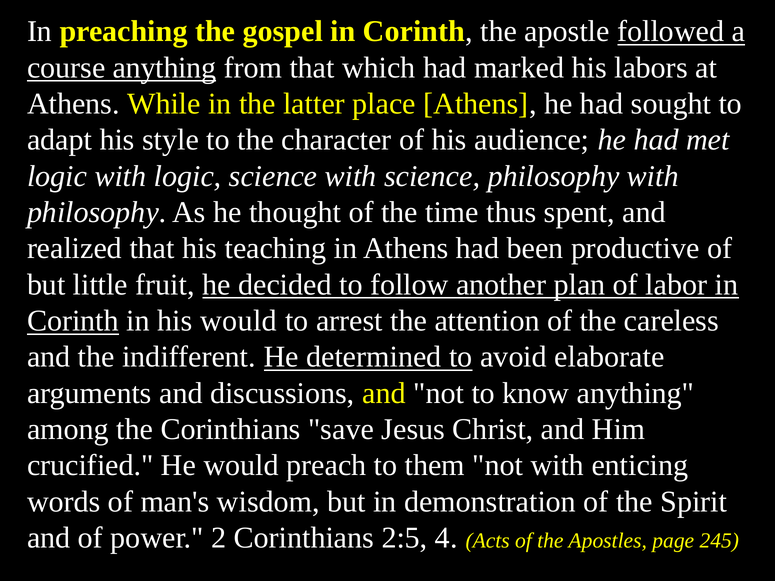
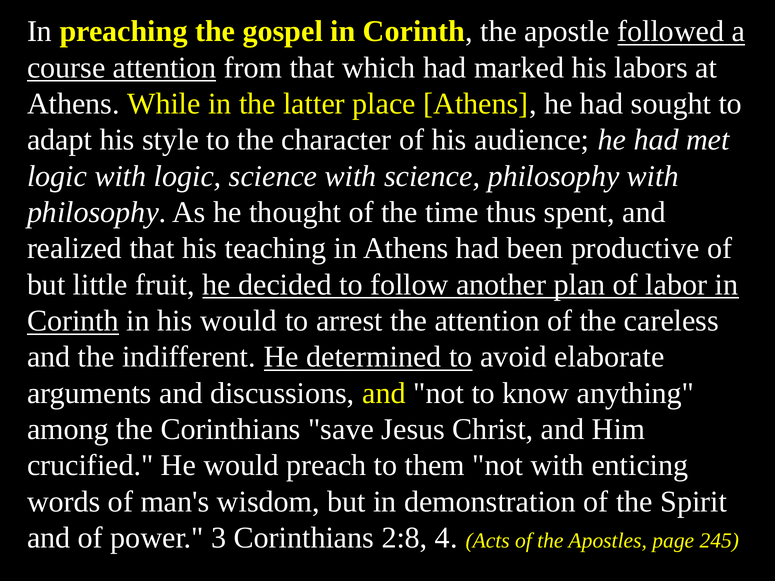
course anything: anything -> attention (164, 68)
2: 2 -> 3 (219, 538)
2:5: 2:5 -> 2:8 (405, 538)
